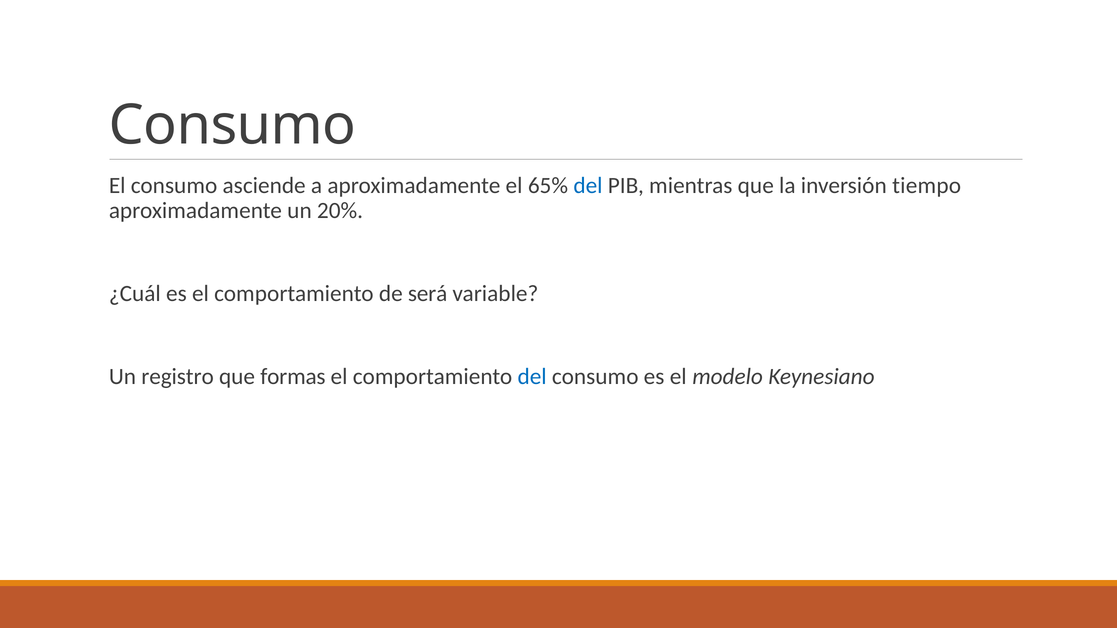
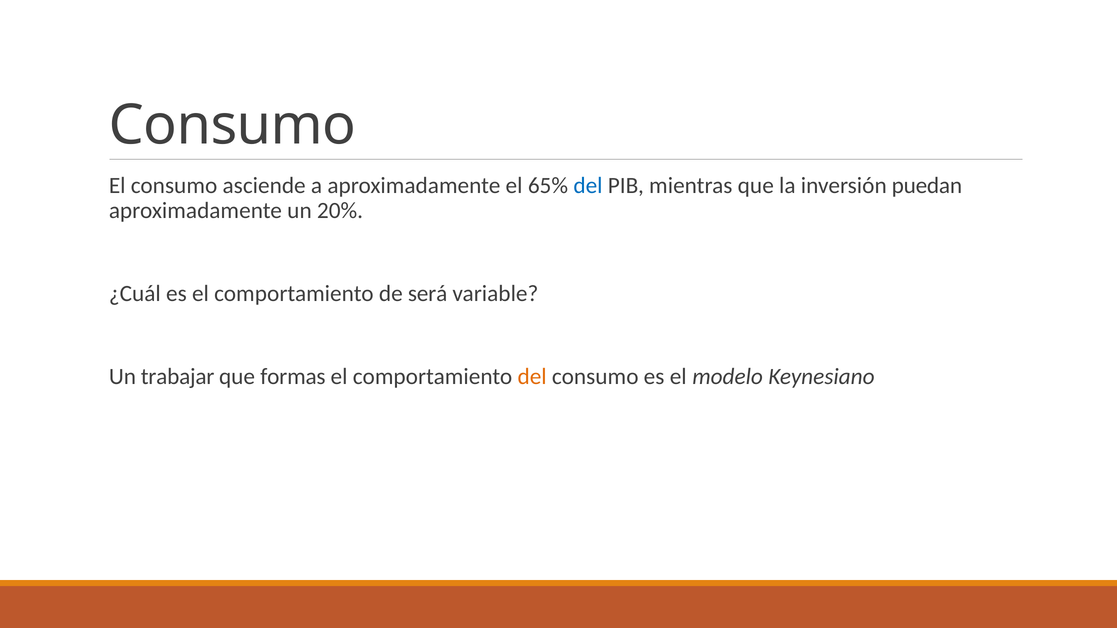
tiempo: tiempo -> puedan (927, 186)
registro: registro -> trabajar (178, 377)
del colour: blue -> orange (532, 377)
